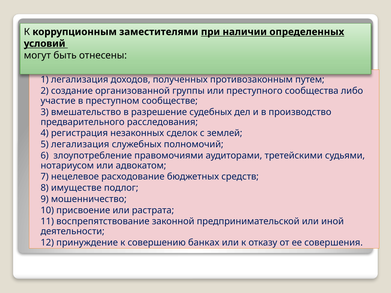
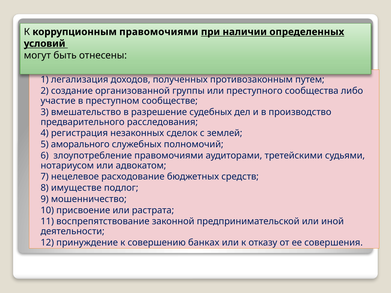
коррупционным заместителями: заместителями -> правомочиями (159, 32)
5 легализация: легализация -> аморального (80, 144)
